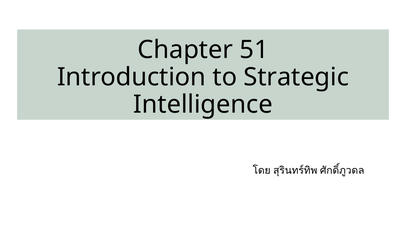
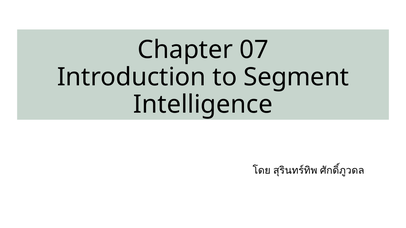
51: 51 -> 07 (254, 50)
Strategic: Strategic -> Segment (296, 77)
